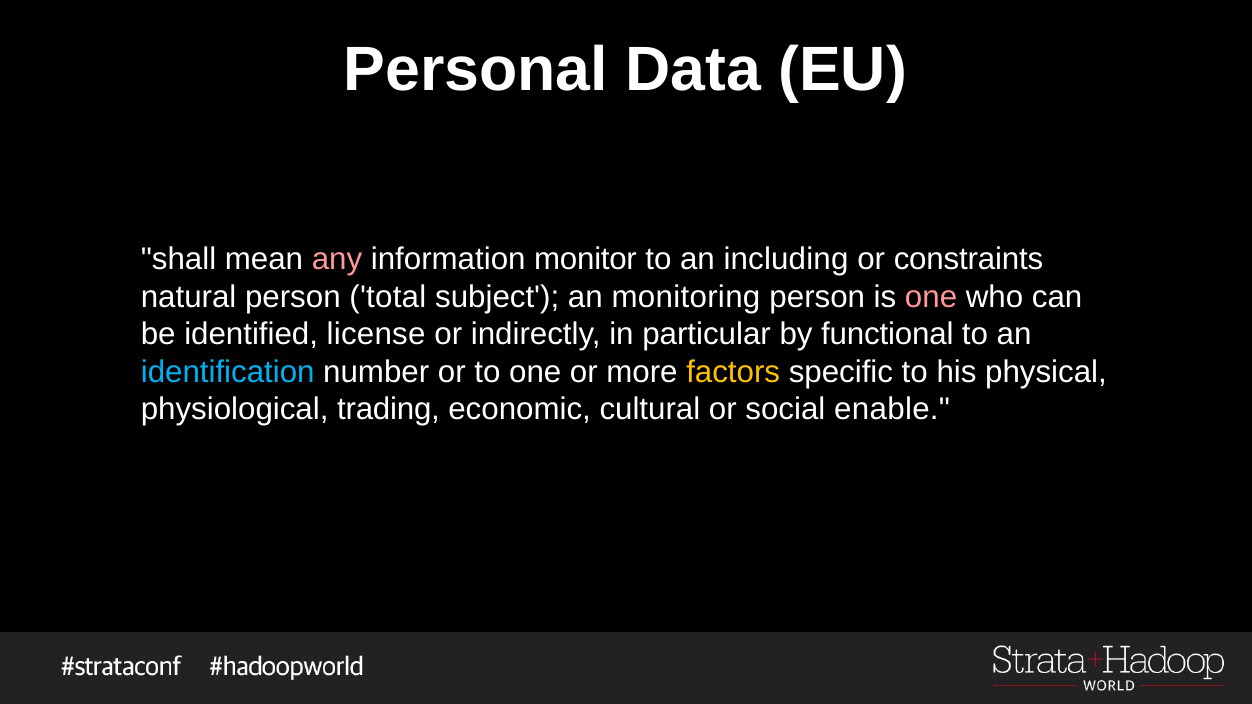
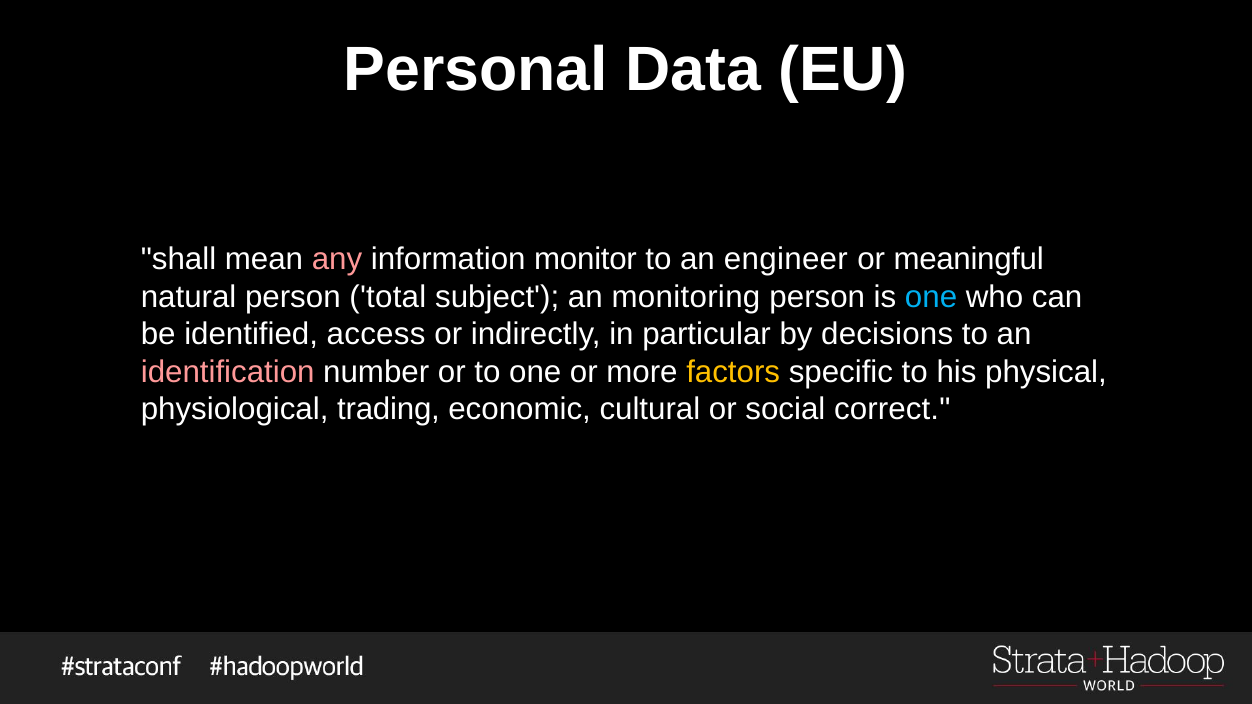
including: including -> engineer (786, 260)
constraints: constraints -> meaningful (969, 260)
one colour: pink -> light blue (931, 297)
license: license -> access (376, 335)
functional: functional -> decisions (887, 335)
identification colour: light blue -> pink (228, 372)
enable: enable -> correct (892, 410)
